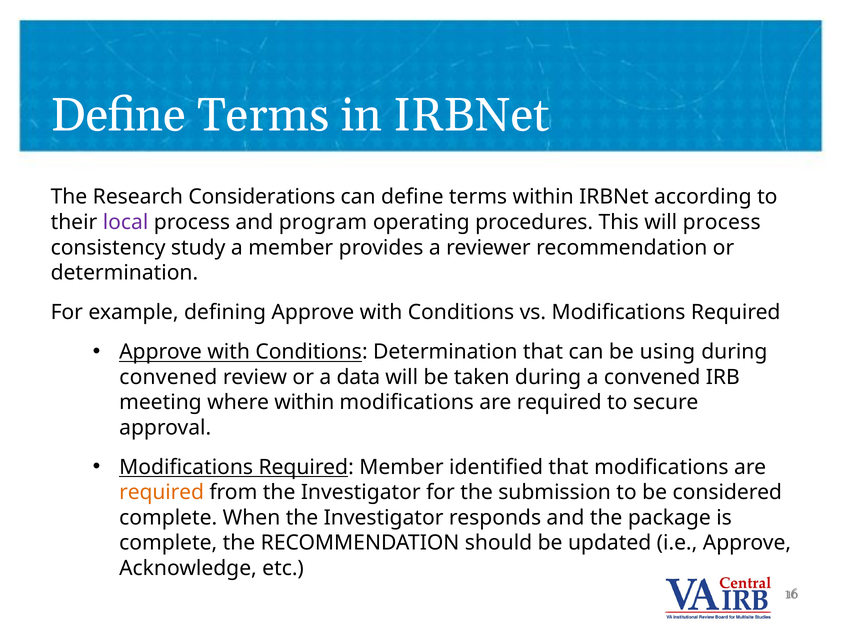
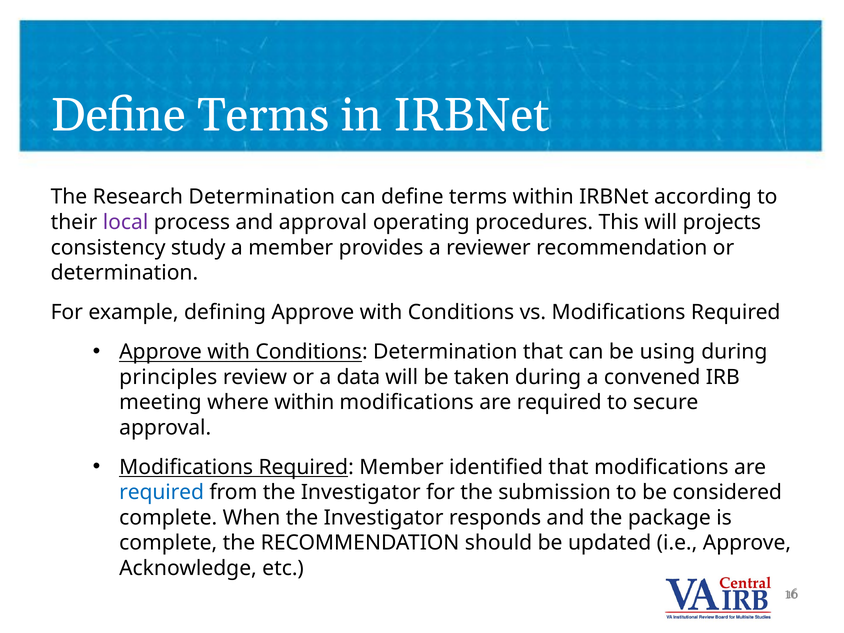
Research Considerations: Considerations -> Determination (262, 197)
and program: program -> approval (323, 222)
will process: process -> projects (722, 222)
convened: convened -> principles (168, 377)
required colour: orange -> blue (162, 492)
